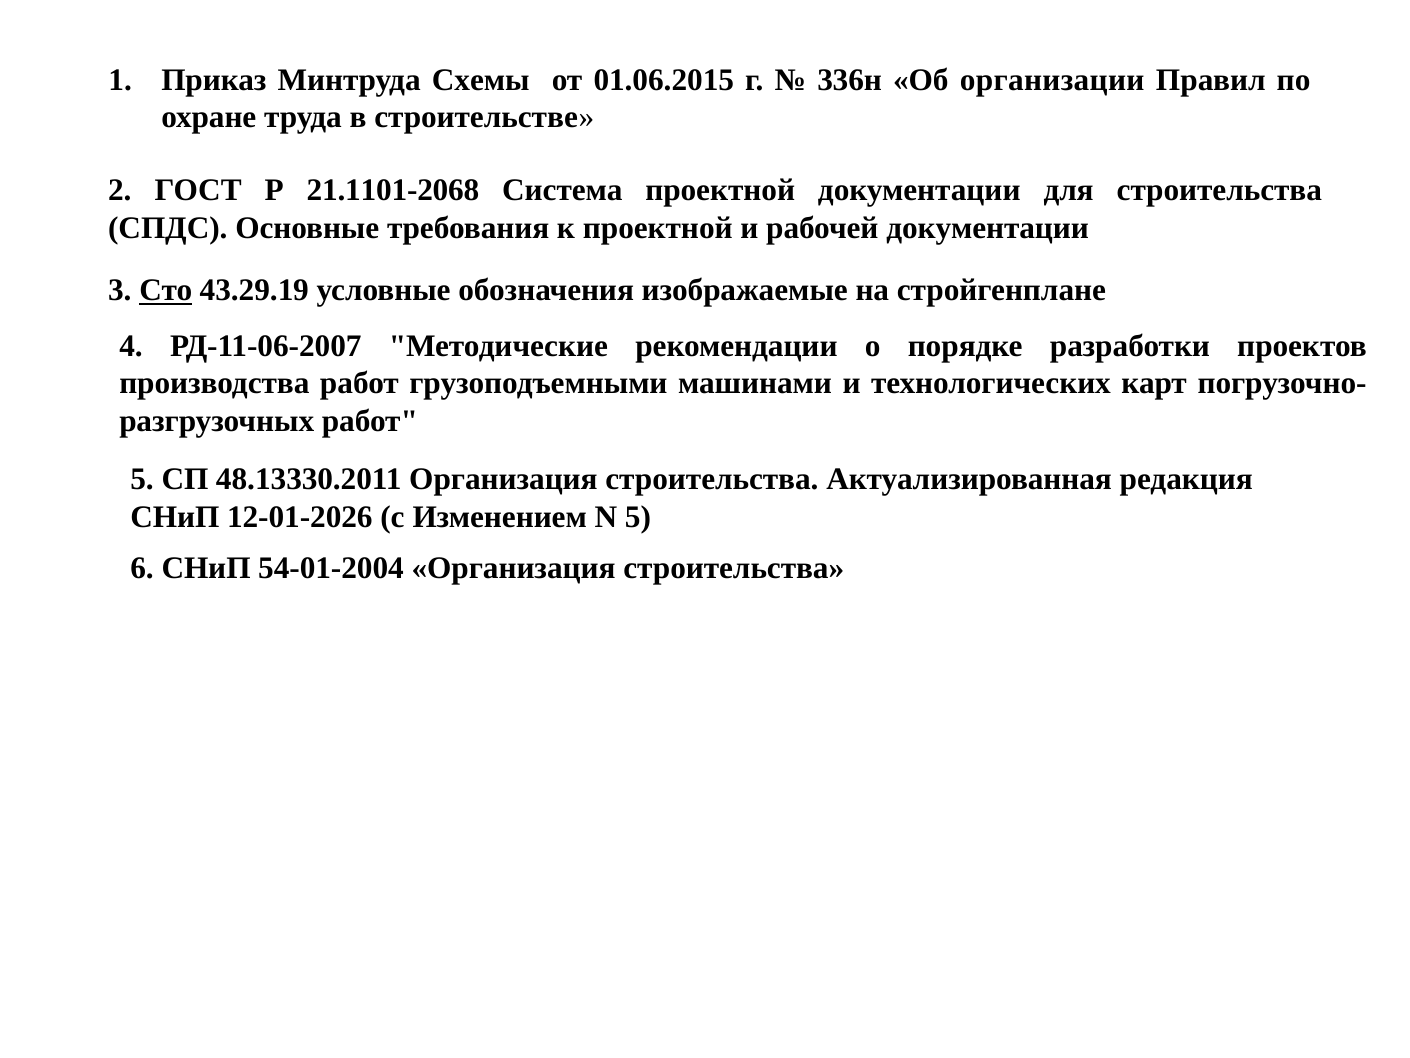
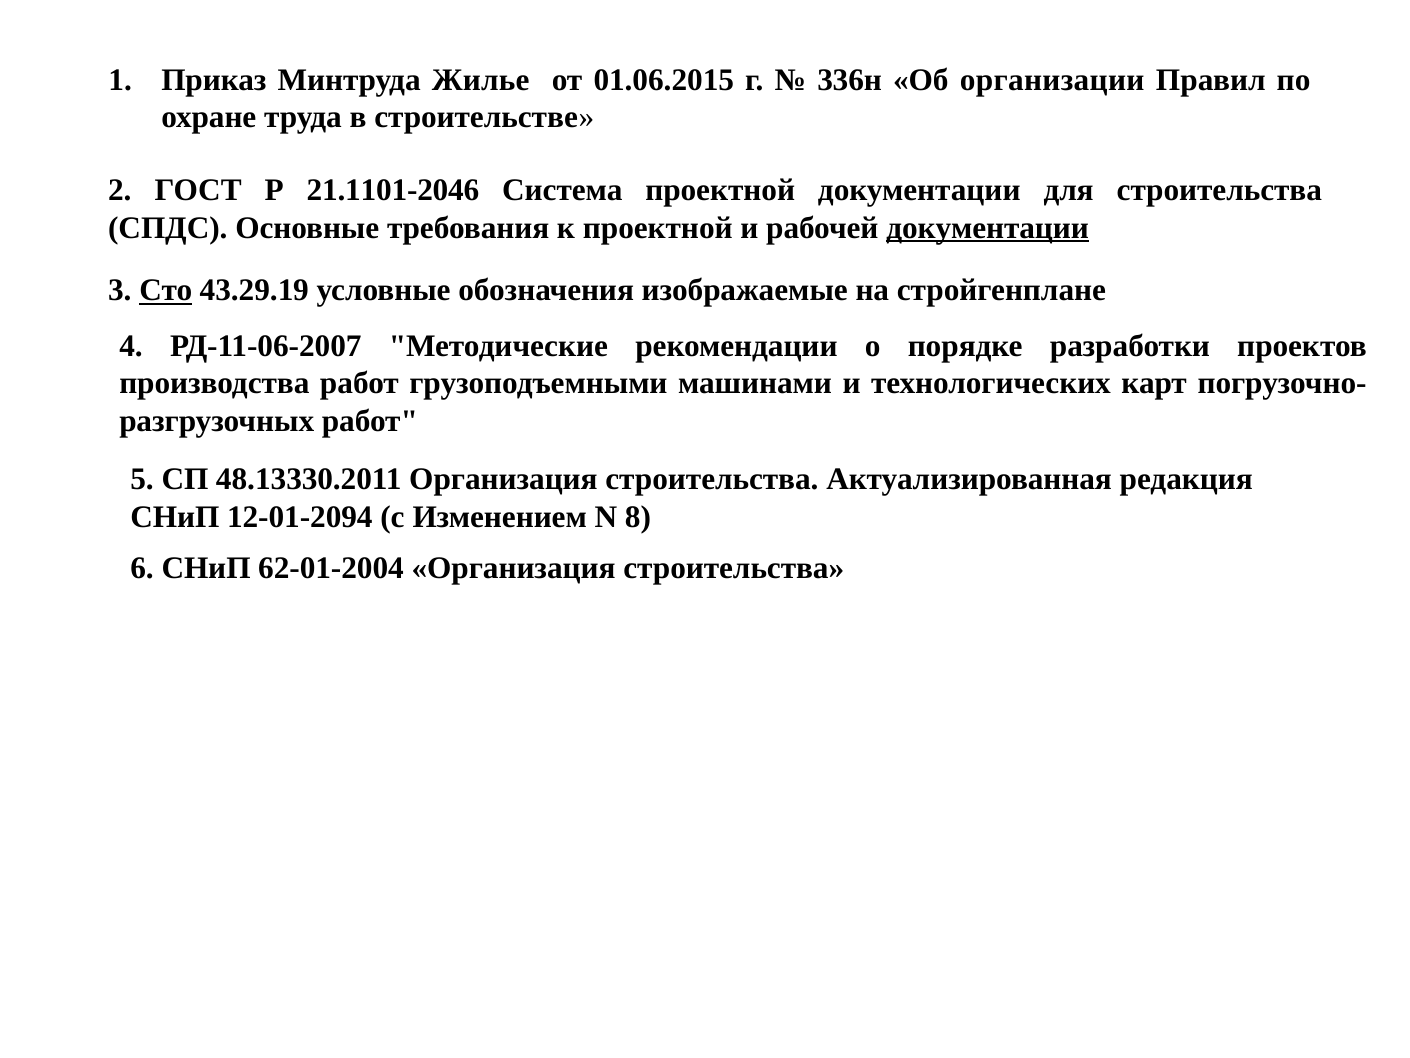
Схемы: Схемы -> Жилье (481, 80)
21.1101-2068: 21.1101-2068 -> 21.1101-2046 (393, 190)
документации underline: none -> present (988, 228)
12-01-2026: 12-01-2026 -> 12-01-2094 (300, 516)
N 5: 5 -> 8 (638, 516)
54-01-2004: 54-01-2004 -> 62-01-2004 (331, 568)
